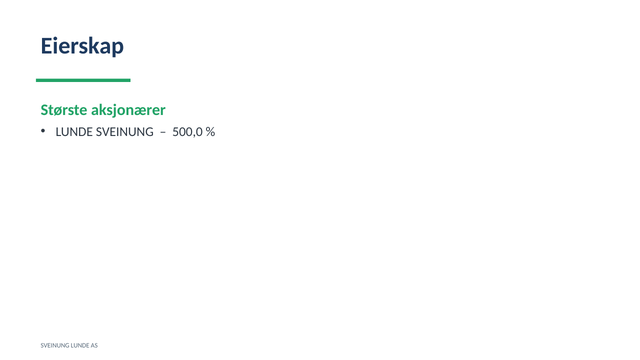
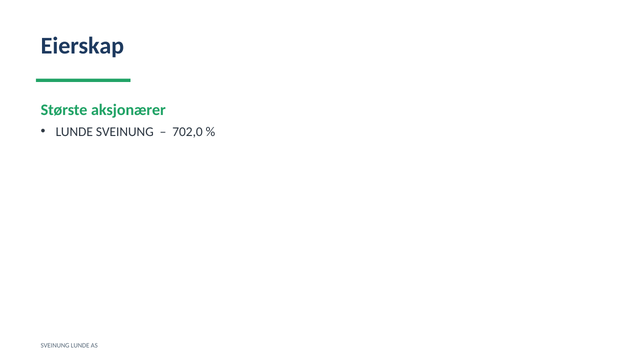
500,0: 500,0 -> 702,0 (188, 132)
